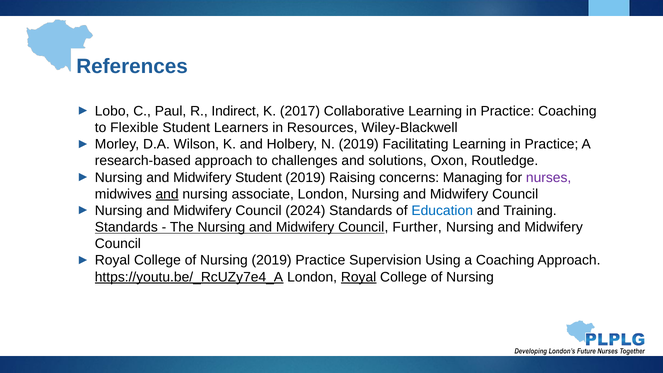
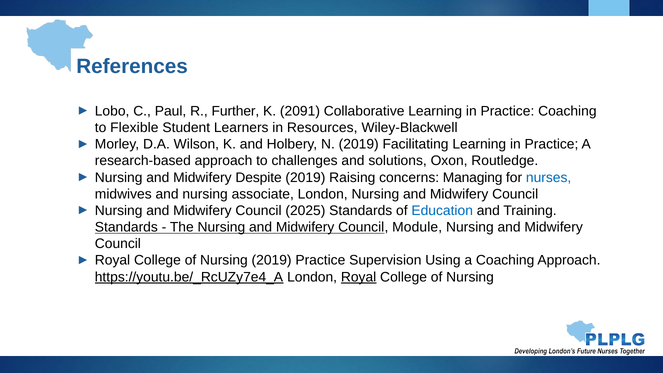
Indirect: Indirect -> Further (235, 111)
2017: 2017 -> 2091 (300, 111)
Midwifery Student: Student -> Despite (259, 177)
nurses colour: purple -> blue (549, 177)
and underline: present -> none (167, 194)
2024: 2024 -> 2025 (305, 211)
Further: Further -> Module (417, 227)
